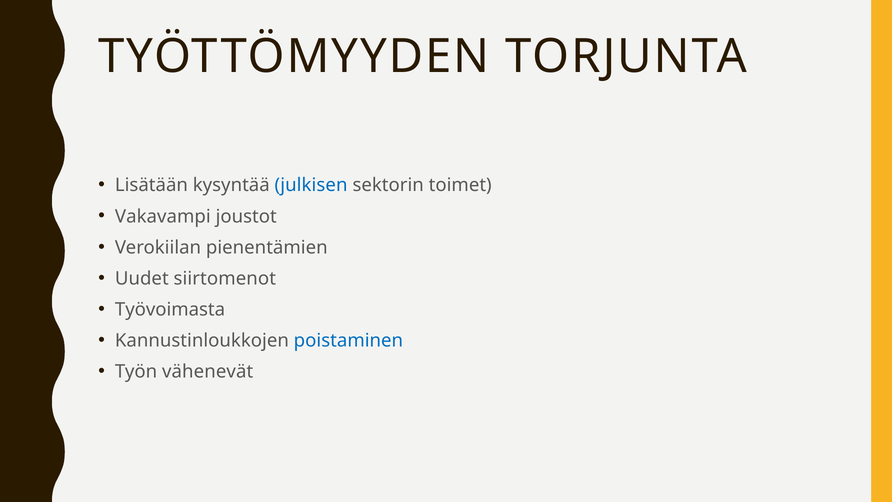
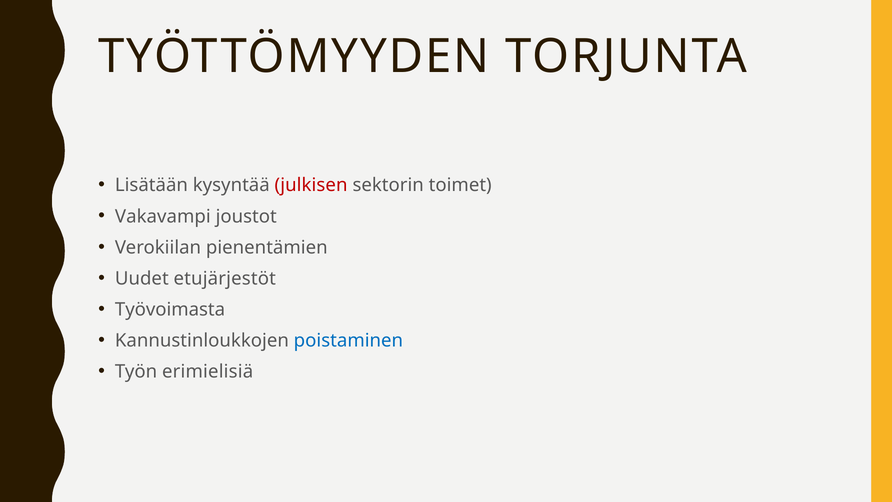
julkisen colour: blue -> red (311, 185)
siirtomenot: siirtomenot -> etujärjestöt (225, 278)
vähenevät: vähenevät -> erimielisiä (208, 371)
